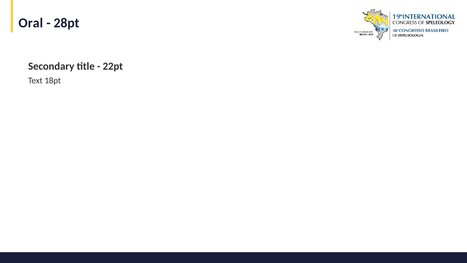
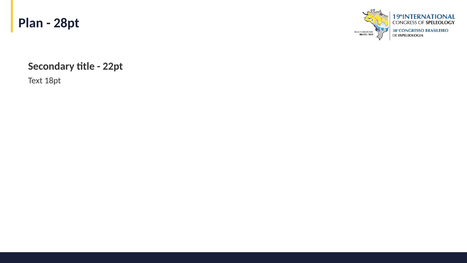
Oral: Oral -> Plan (31, 23)
